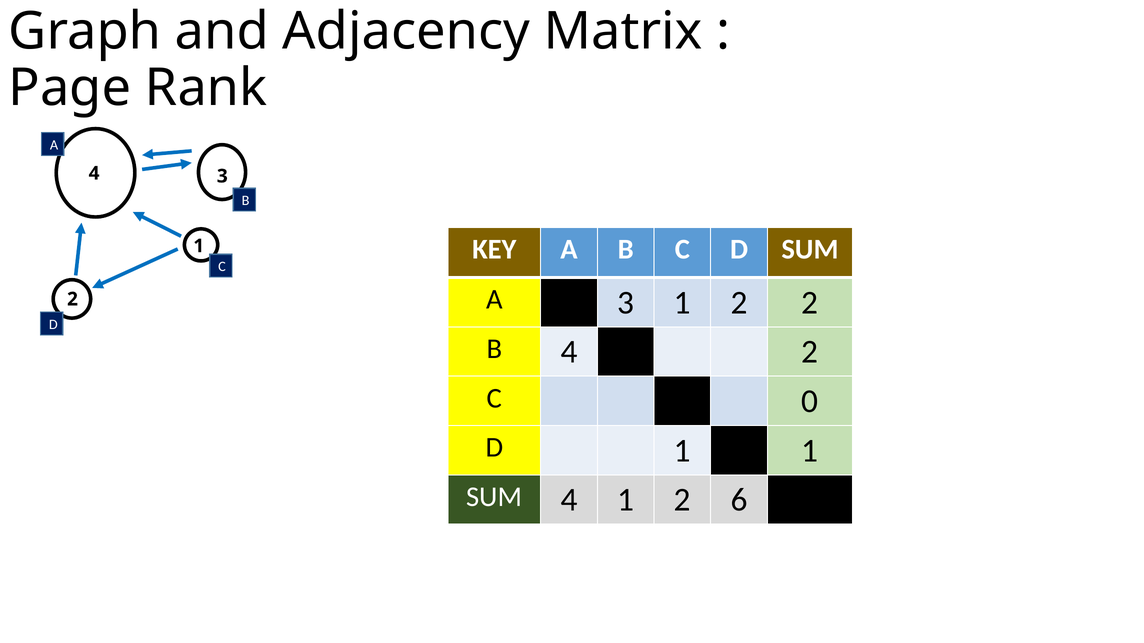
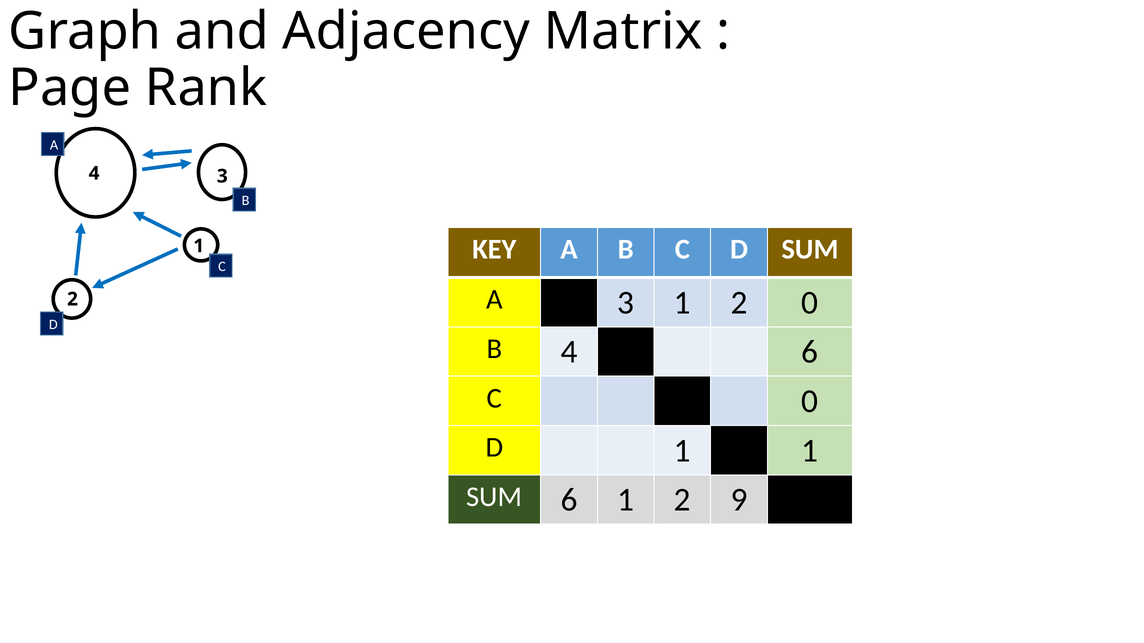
2 2: 2 -> 0 (810, 303)
4 2: 2 -> 6 (810, 352)
SUM 4: 4 -> 6 (569, 500)
6: 6 -> 9 (739, 500)
